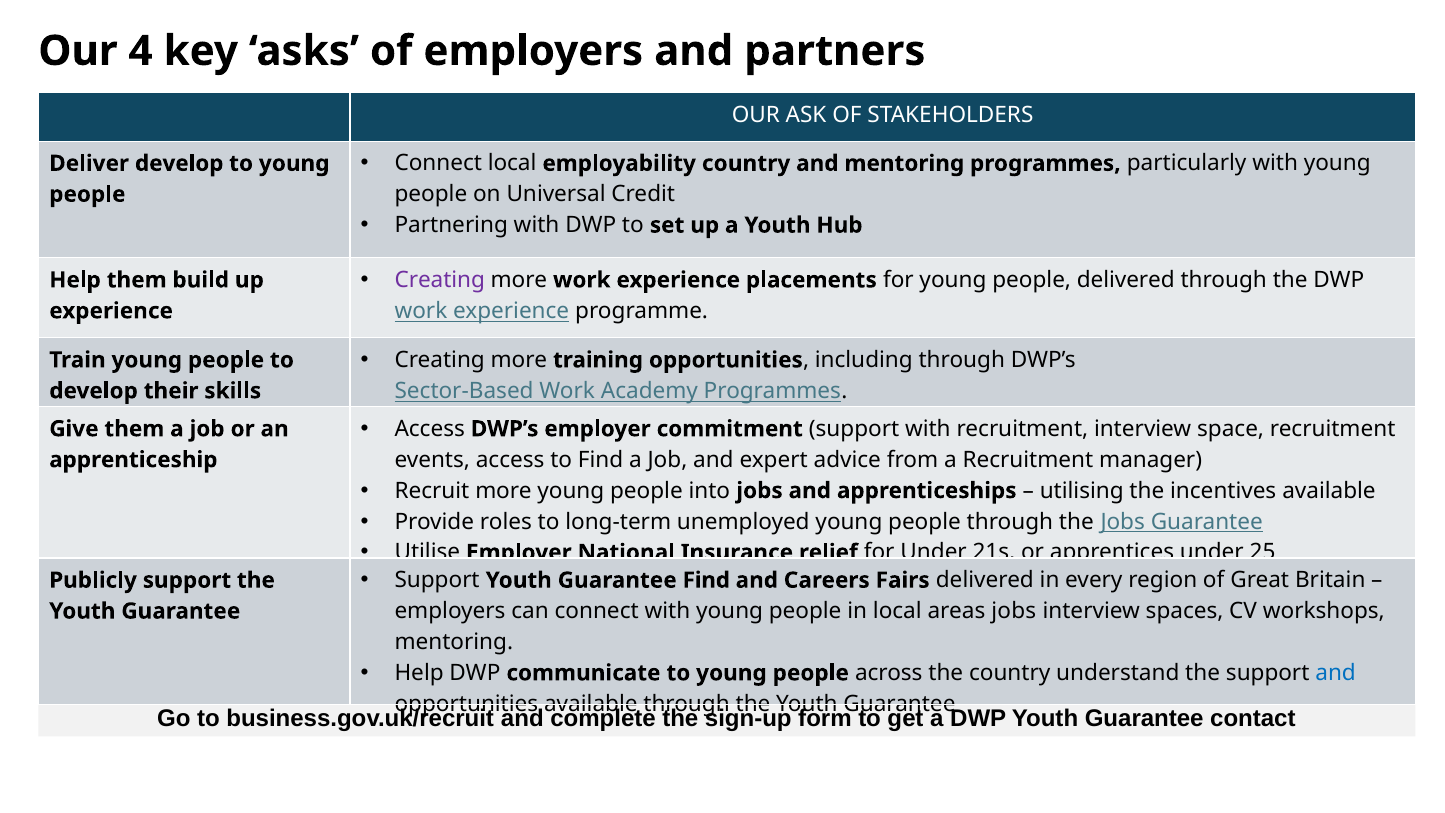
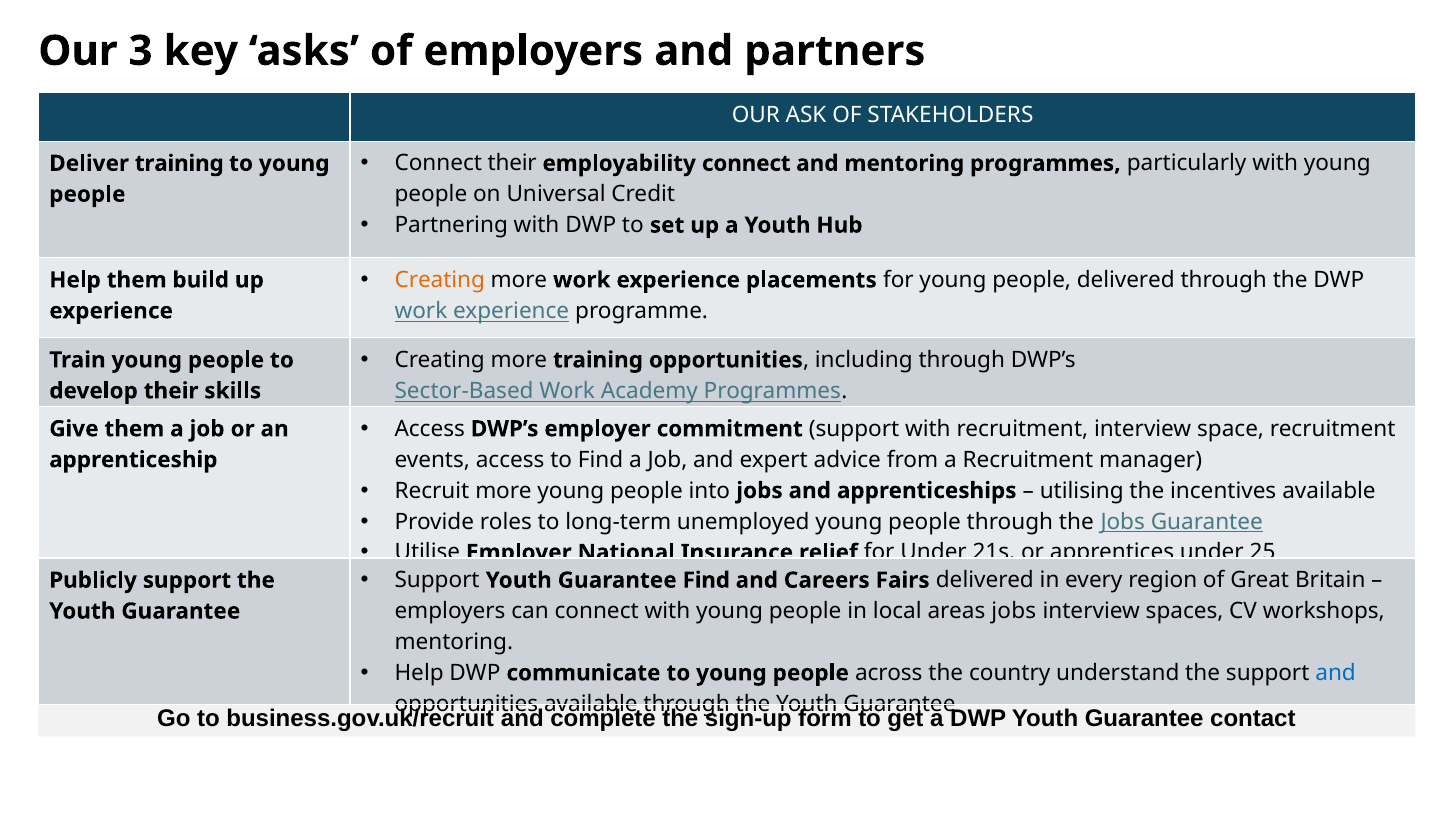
4: 4 -> 3 (141, 51)
Connect local: local -> their (512, 163)
employability country: country -> connect (746, 163)
Deliver develop: develop -> training (179, 163)
Creating colour: purple -> orange (440, 280)
